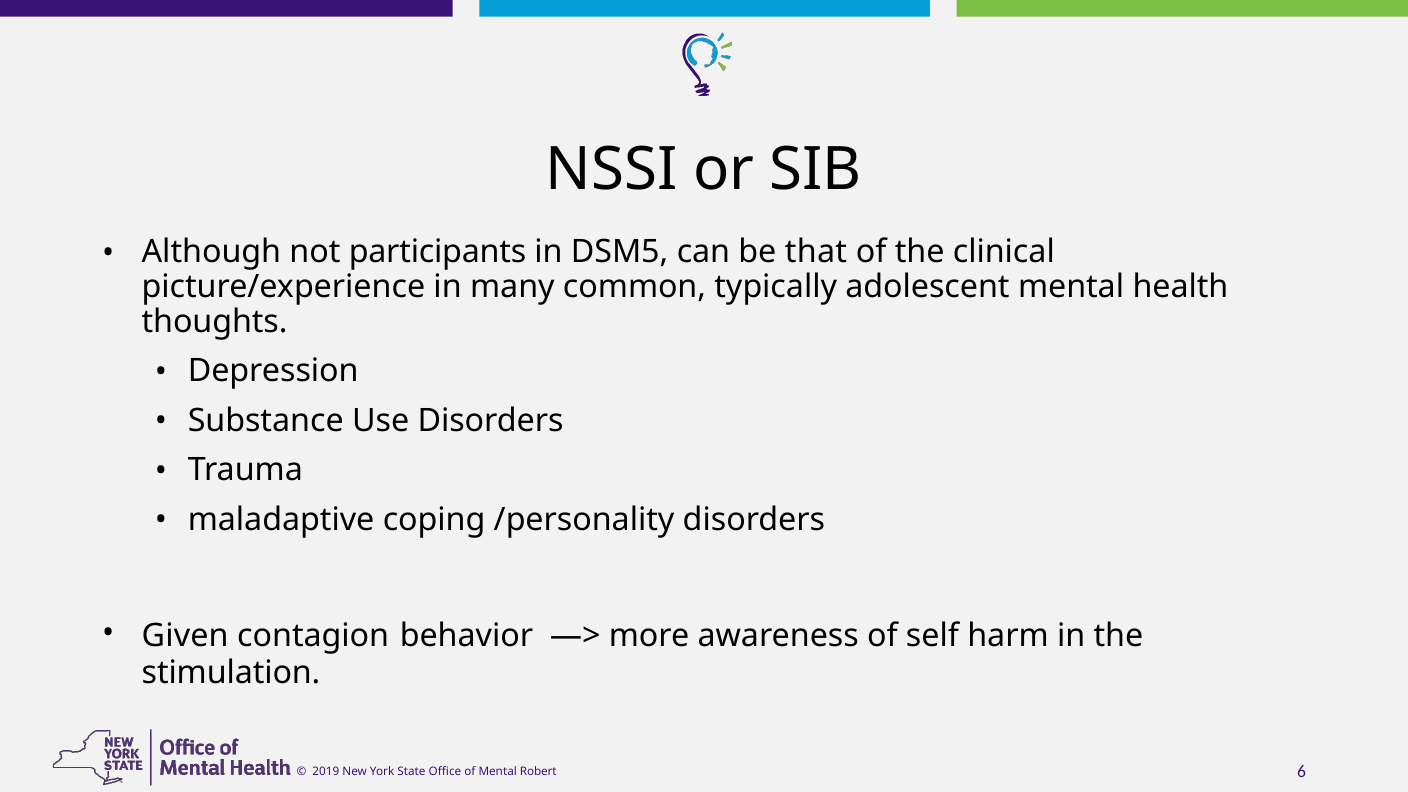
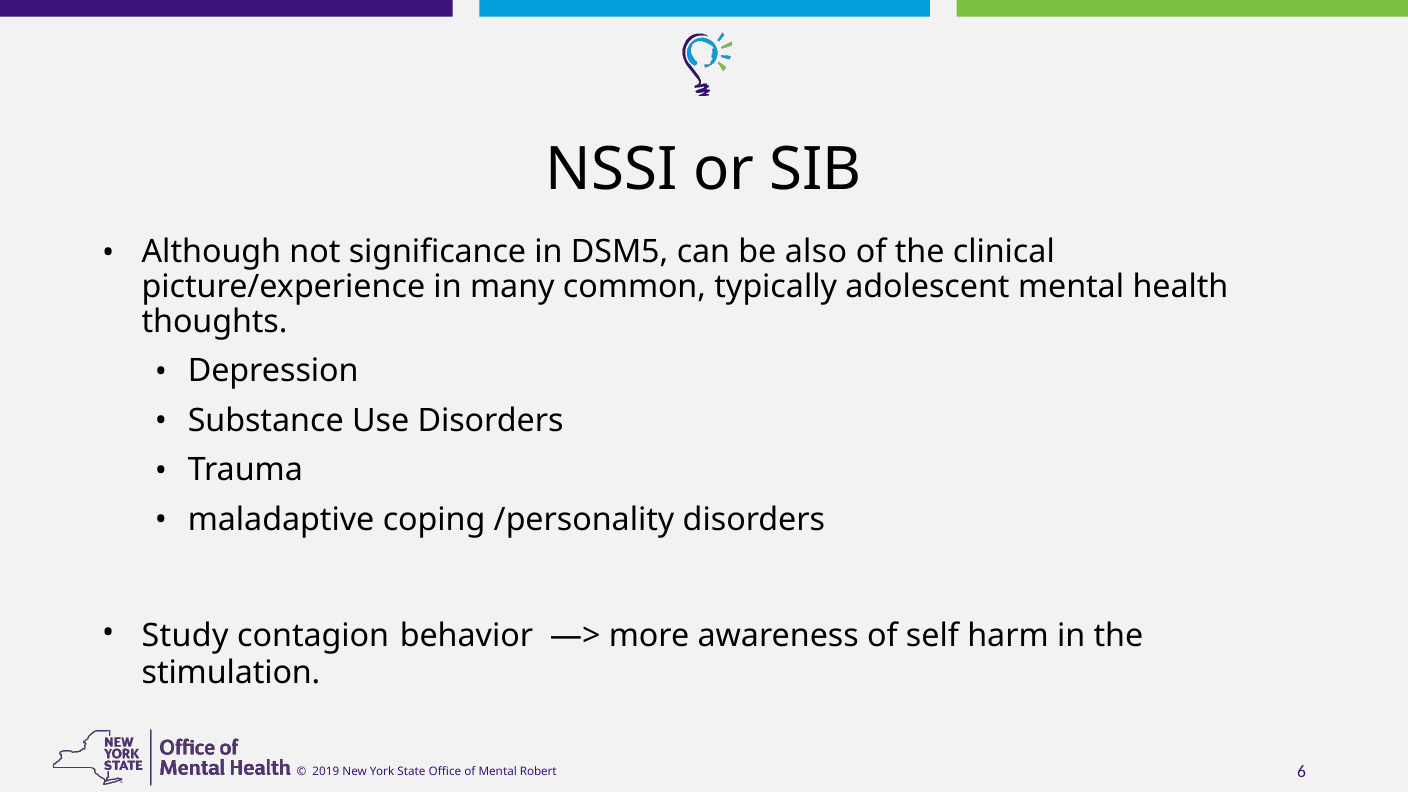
participants: participants -> significance (437, 252)
that: that -> also (816, 252)
Given: Given -> Study (185, 636)
